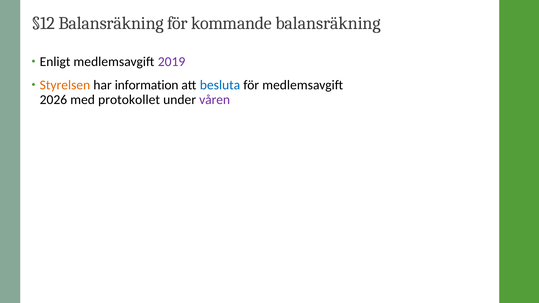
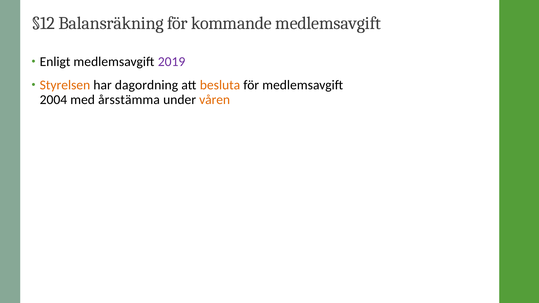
kommande balansräkning: balansräkning -> medlemsavgift (328, 23)
information: information -> dagordning (147, 85)
besluta colour: blue -> orange (220, 85)
2026: 2026 -> 2004 (53, 100)
protokollet: protokollet -> årsstämma (129, 100)
våren colour: purple -> orange (215, 100)
